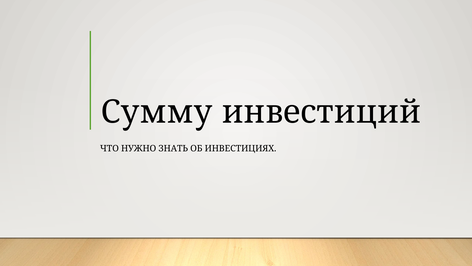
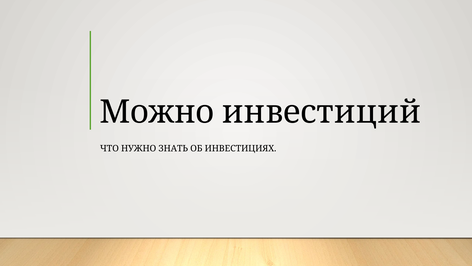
Сумму: Сумму -> Можно (157, 112)
